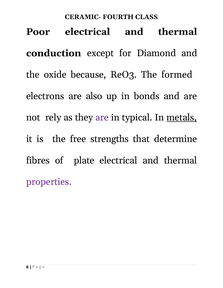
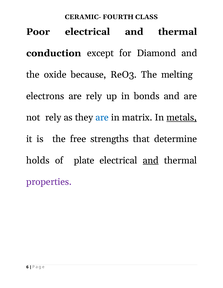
formed: formed -> melting (177, 75)
are also: also -> rely (94, 96)
are colour: purple -> blue (102, 118)
typical: typical -> matrix (137, 118)
fibres: fibres -> holds (38, 161)
and underline: none -> present (151, 161)
